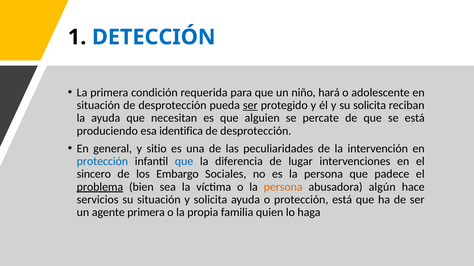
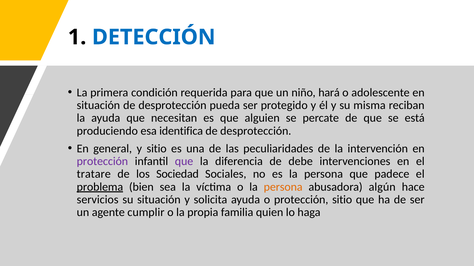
ser underline: present -> none (250, 106)
su solicita: solicita -> misma (370, 106)
protección colour: blue -> purple (102, 162)
que colour: blue -> purple (184, 162)
lugar: lugar -> debe (301, 162)
sincero: sincero -> tratare (94, 174)
Embargo: Embargo -> Sociedad (178, 174)
protección está: está -> sitio (342, 200)
agente primera: primera -> cumplir (146, 213)
